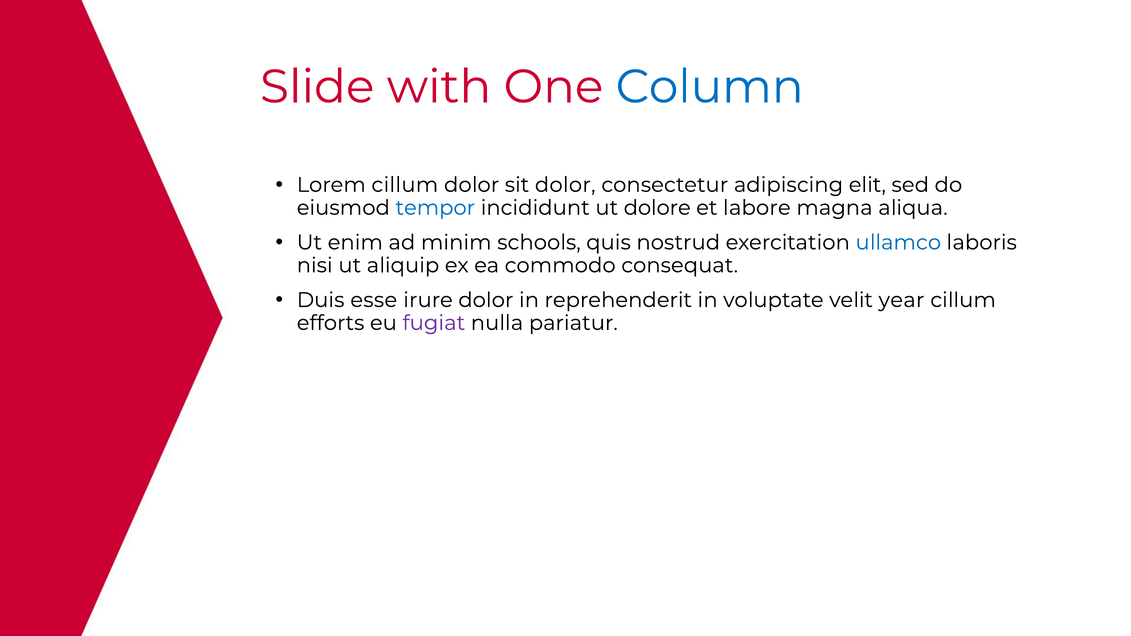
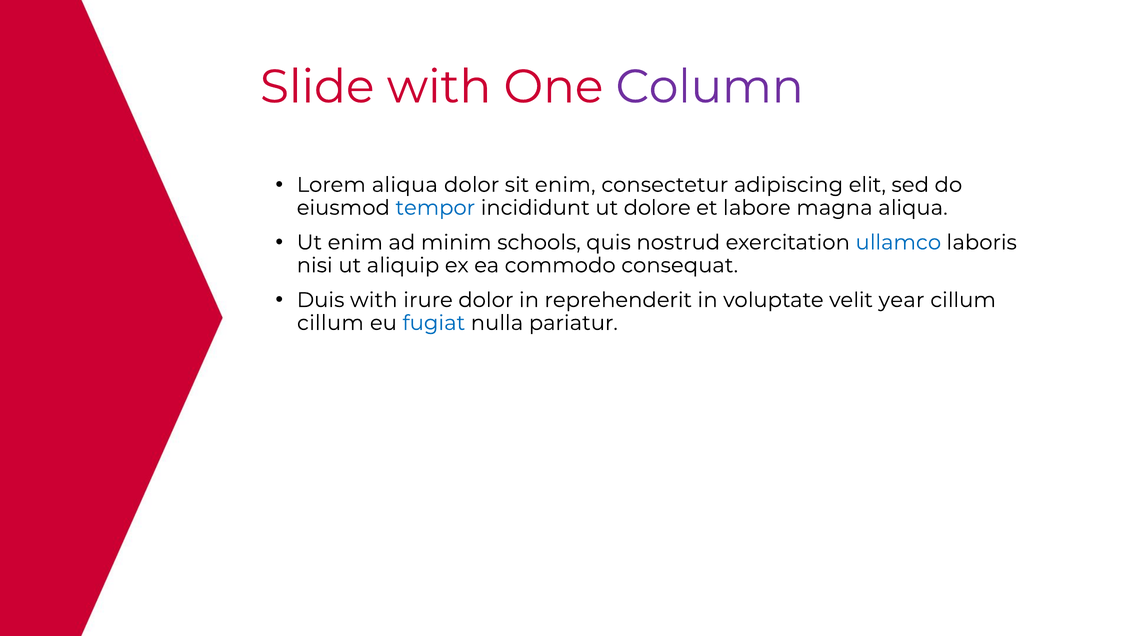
Column colour: blue -> purple (710, 87)
Lorem cillum: cillum -> aliqua (405, 185)
sit dolor: dolor -> enim (565, 185)
Duis esse: esse -> with (374, 300)
efforts: efforts -> cillum (330, 323)
fugiat colour: purple -> blue (434, 323)
